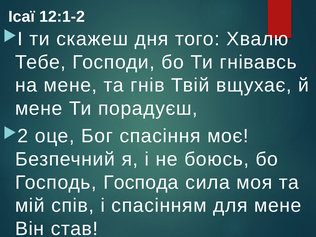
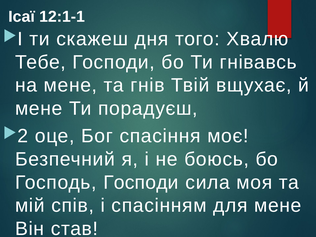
12:1-2: 12:1-2 -> 12:1-1 (62, 17)
Господь Господа: Господа -> Господи (141, 182)
